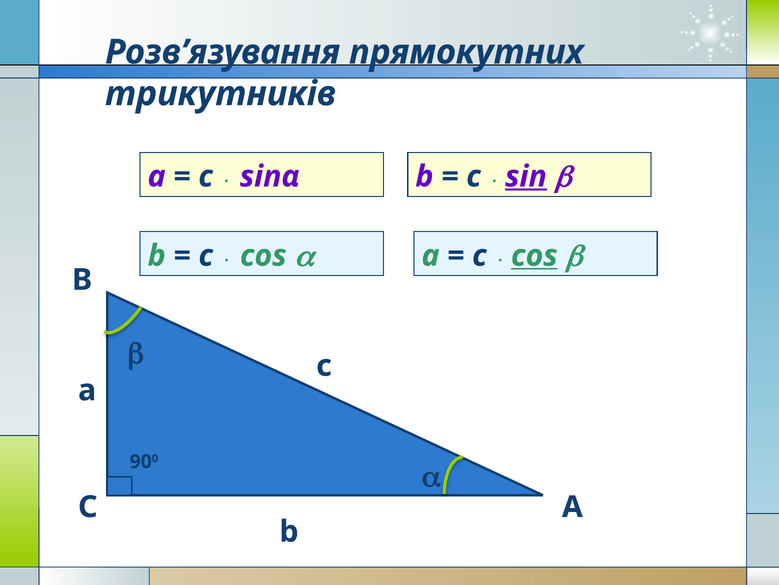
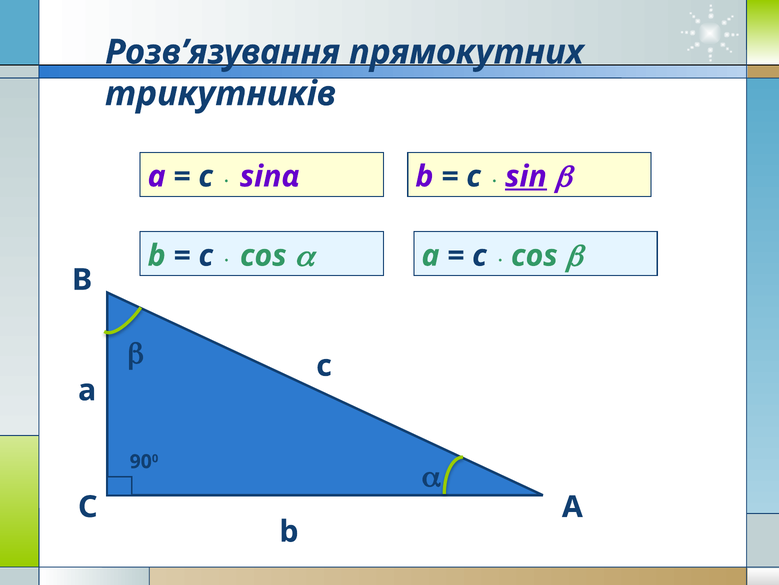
cos underline: present -> none (534, 255)
